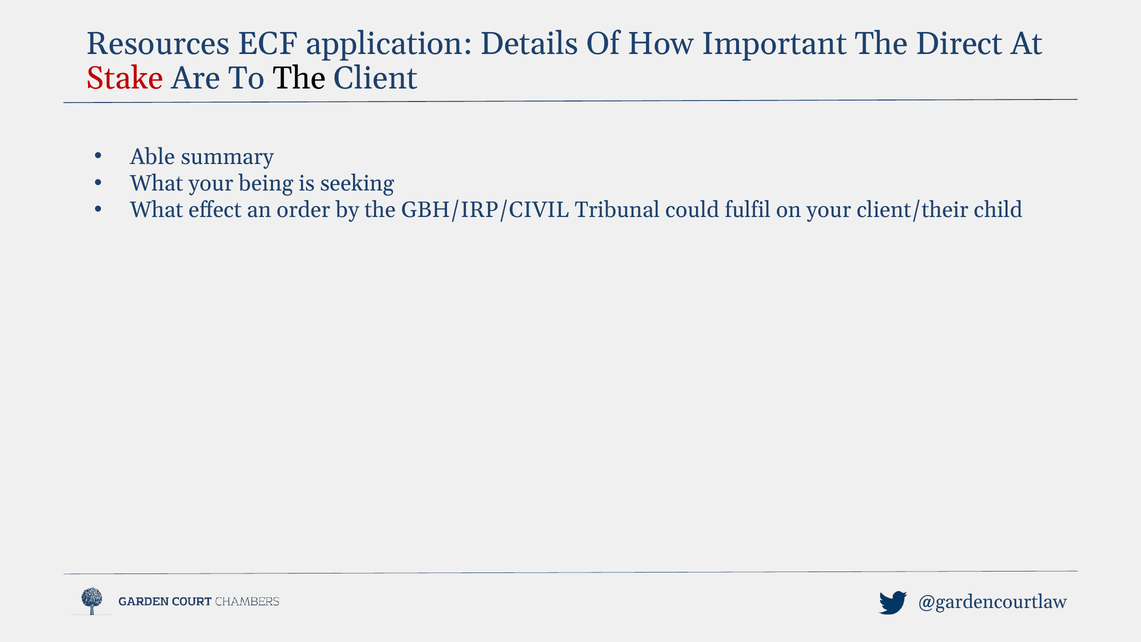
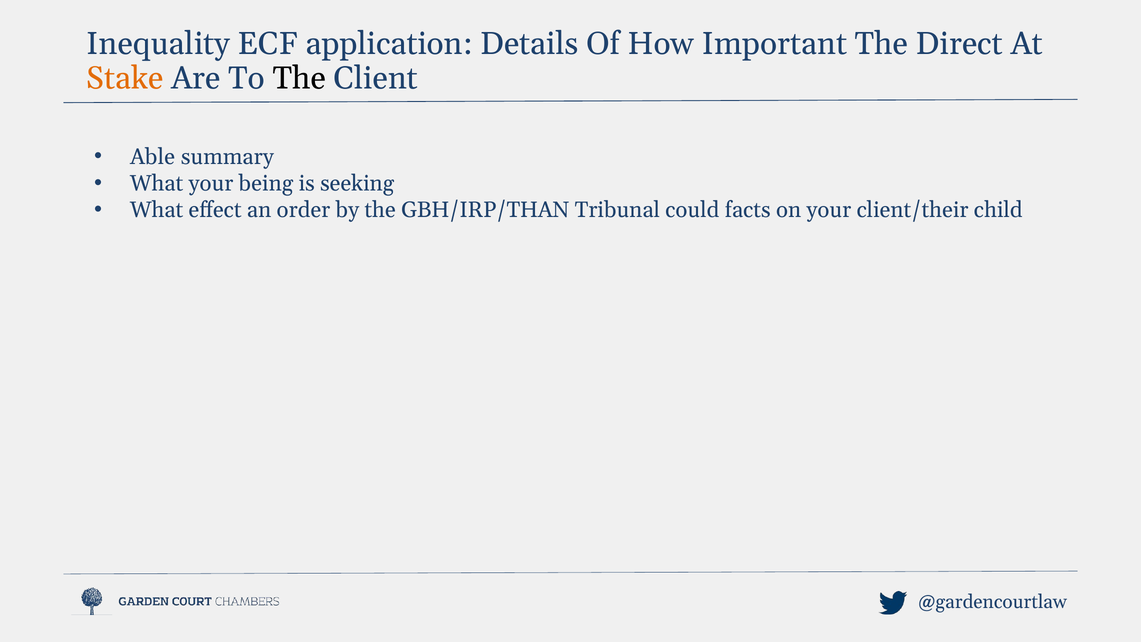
Resources: Resources -> Inequality (158, 44)
Stake colour: red -> orange (125, 78)
GBH/IRP/CIVIL: GBH/IRP/CIVIL -> GBH/IRP/THAN (485, 210)
fulfil: fulfil -> facts (748, 210)
